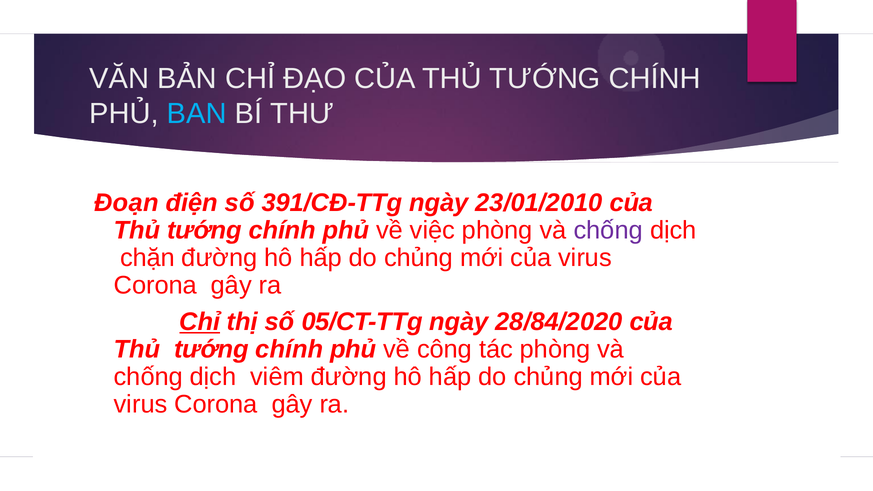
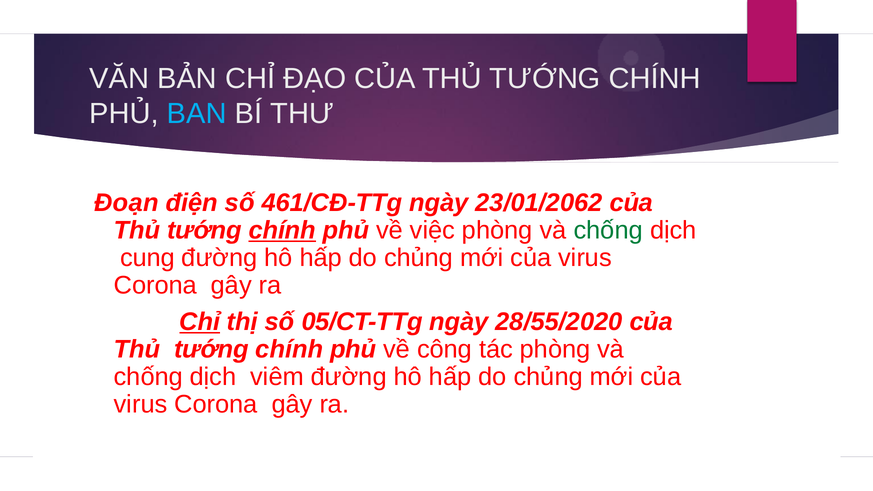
391/CĐ-TTg: 391/CĐ-TTg -> 461/CĐ-TTg (332, 203)
23/01/2010: 23/01/2010 -> 23/01/2062 (539, 203)
chính underline: none -> present (282, 230)
chống colour: purple -> green (608, 230)
chặn: chặn -> cung (148, 258)
28/84/2020: 28/84/2020 -> 28/55/2020 (559, 322)
